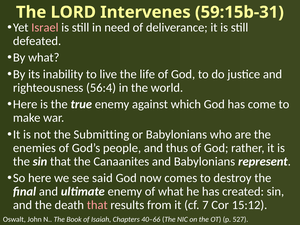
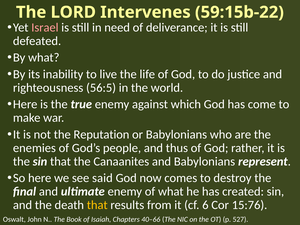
59:15b-31: 59:15b-31 -> 59:15b-22 (239, 12)
56:4: 56:4 -> 56:5 (101, 88)
Submitting: Submitting -> Reputation (101, 134)
that colour: pink -> yellow (97, 205)
7: 7 -> 6 (205, 205)
15:12: 15:12 -> 15:76 (250, 205)
